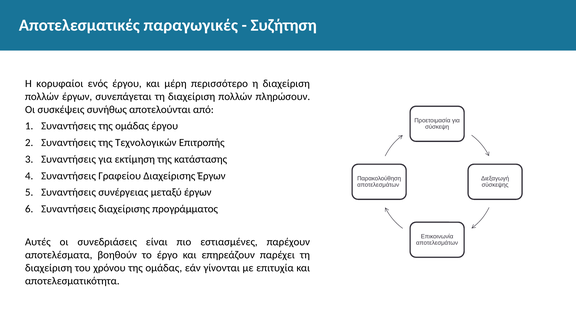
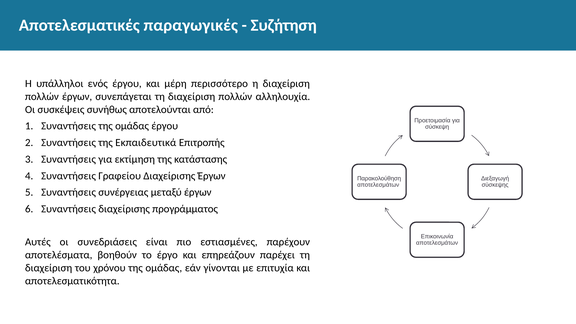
κορυφαίοι: κορυφαίοι -> υπάλληλοι (60, 84)
πληρώσουν: πληρώσουν -> αλληλουχία (283, 97)
Τεχνολογικών: Τεχνολογικών -> Εκπαιδευτικά (146, 143)
